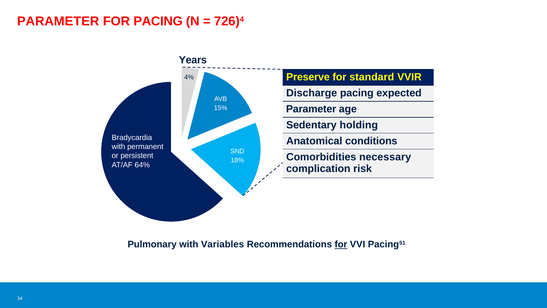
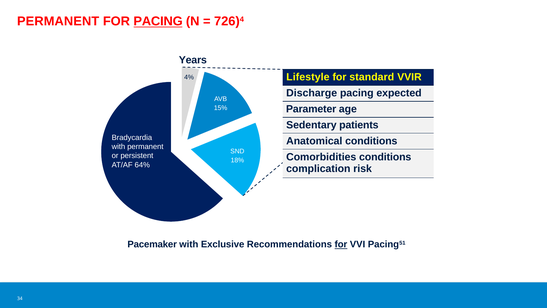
PARAMETER: PARAMETER -> PERMANENT (58, 21)
PACING underline: none -> present (158, 21)
Preserve: Preserve -> Lifestyle (308, 77)
holding: holding -> patients (359, 125)
Comorbidities necessary: necessary -> conditions (385, 157)
Pulmonary: Pulmonary -> Pacemaker (152, 244)
Variables: Variables -> Exclusive (223, 244)
